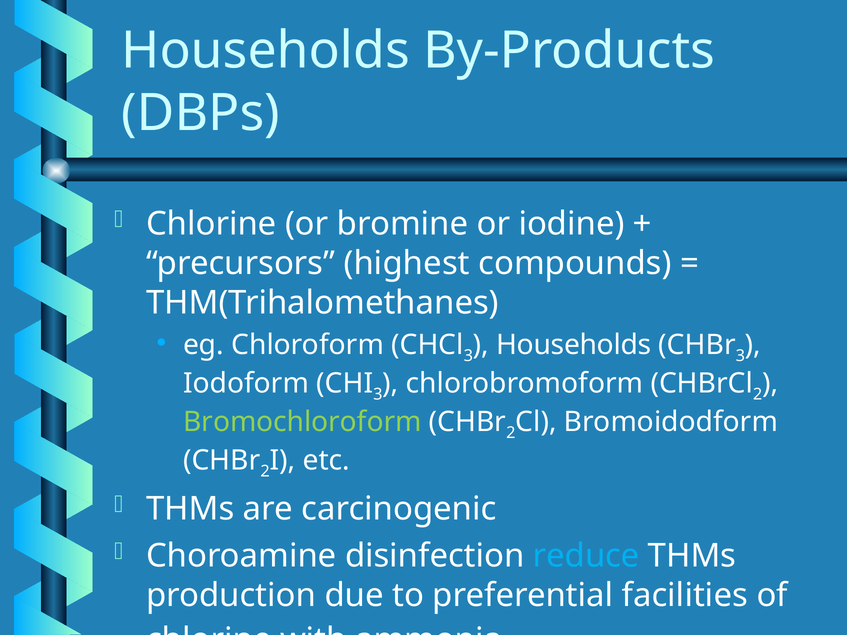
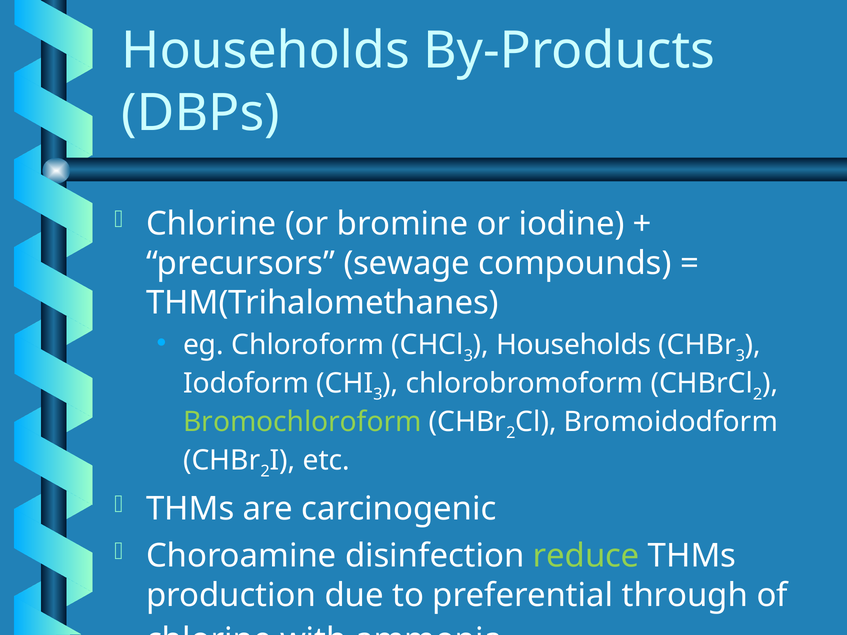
highest: highest -> sewage (407, 264)
reduce colour: light blue -> light green (586, 556)
facilities: facilities -> through (685, 596)
